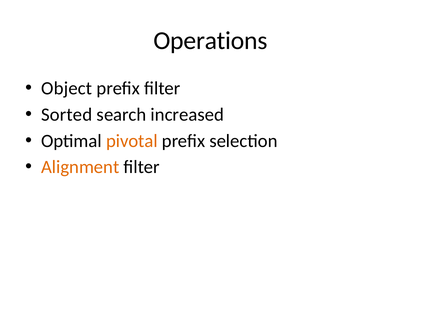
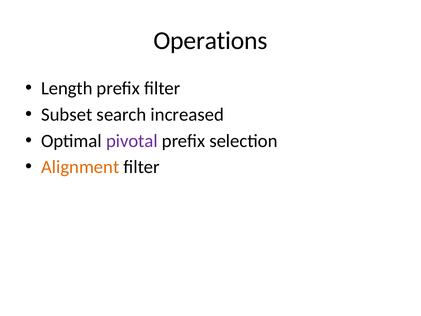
Object: Object -> Length (67, 88)
Sorted: Sorted -> Subset (67, 115)
pivotal colour: orange -> purple (132, 141)
